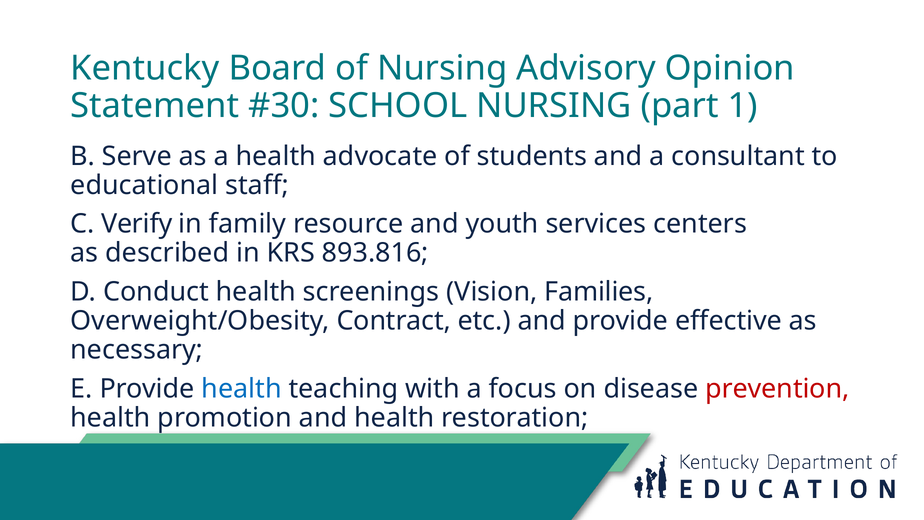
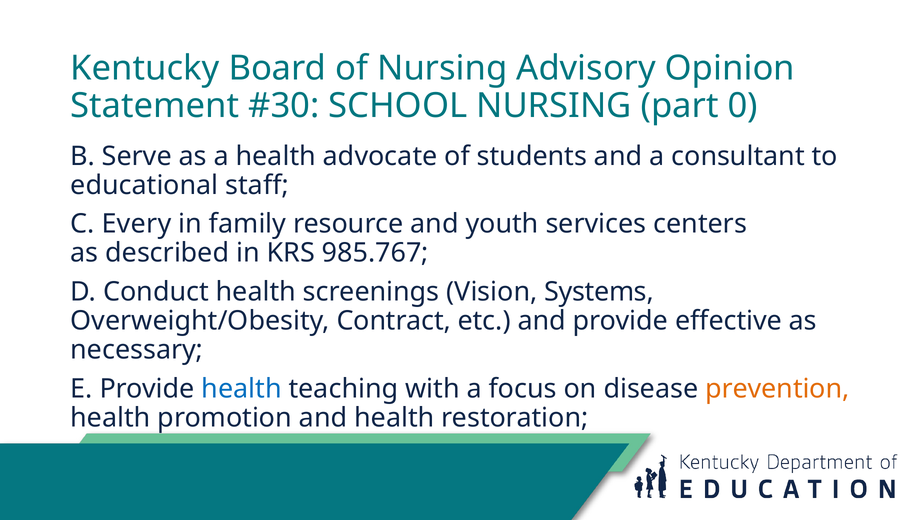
1: 1 -> 0 (743, 106)
Verify: Verify -> Every (136, 224)
893.816: 893.816 -> 985.767 (375, 253)
Families: Families -> Systems (599, 292)
prevention colour: red -> orange (777, 388)
